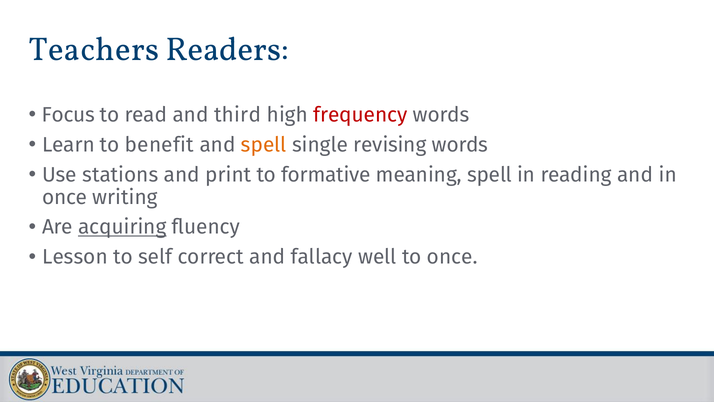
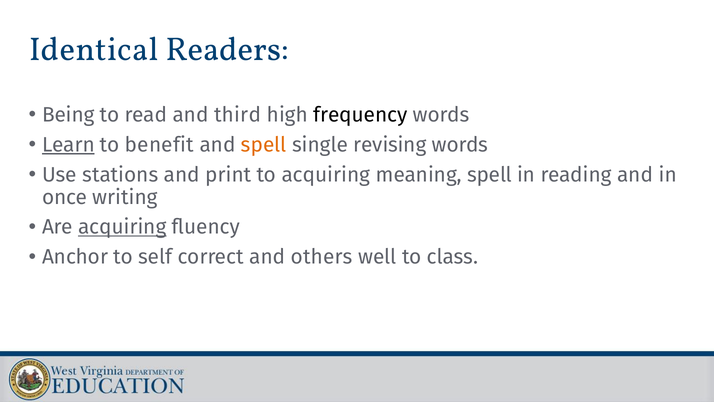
Teachers: Teachers -> Identical (94, 49)
Focus: Focus -> Being (68, 115)
frequency colour: red -> black (360, 115)
Learn underline: none -> present (68, 145)
to formative: formative -> acquiring (326, 175)
Lesson: Lesson -> Anchor (75, 257)
fallacy: fallacy -> others (322, 257)
to once: once -> class (452, 257)
